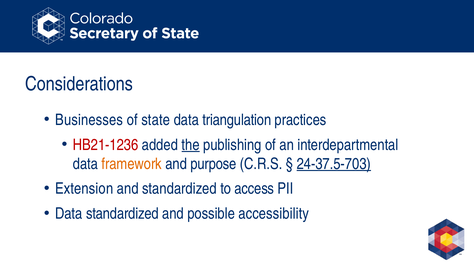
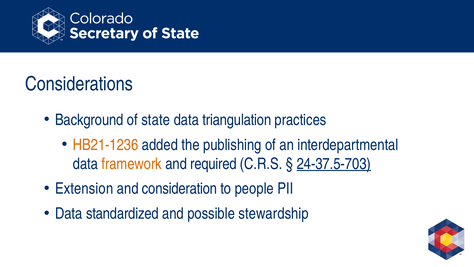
Businesses: Businesses -> Background (89, 120)
HB21-1236 colour: red -> orange (106, 145)
the underline: present -> none (191, 145)
purpose: purpose -> required (213, 164)
and standardized: standardized -> consideration (180, 188)
access: access -> people (254, 188)
accessibility: accessibility -> stewardship (274, 213)
